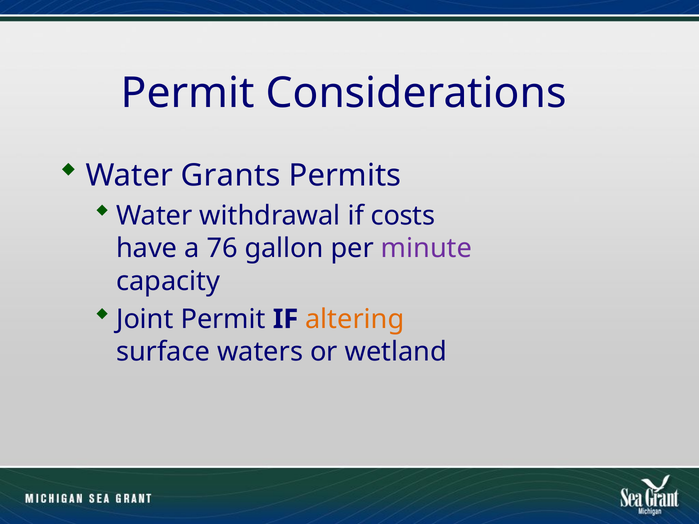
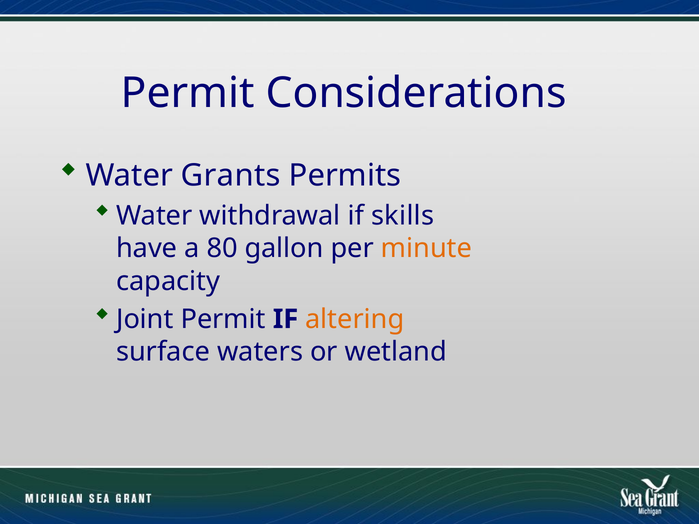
costs: costs -> skills (403, 216)
76: 76 -> 80 (222, 249)
minute colour: purple -> orange (426, 249)
